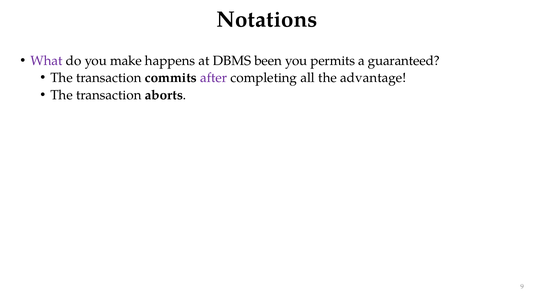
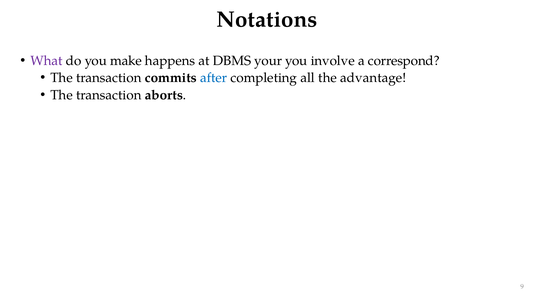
been: been -> your (268, 61)
permits: permits -> involve (333, 61)
guaranteed: guaranteed -> correspond (404, 61)
after colour: purple -> blue (214, 78)
